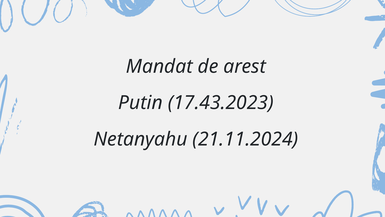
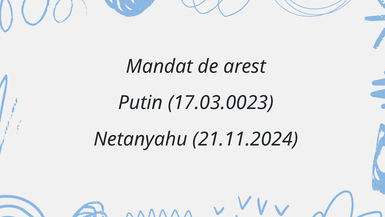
17.43.2023: 17.43.2023 -> 17.03.0023 (221, 103)
